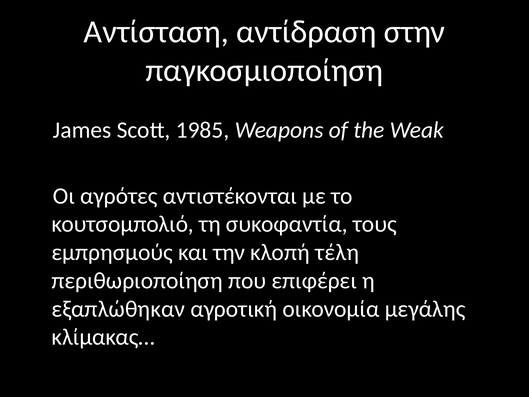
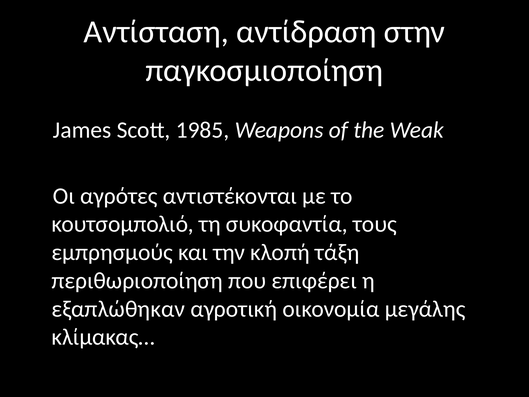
τέλη: τέλη -> τάξη (337, 252)
